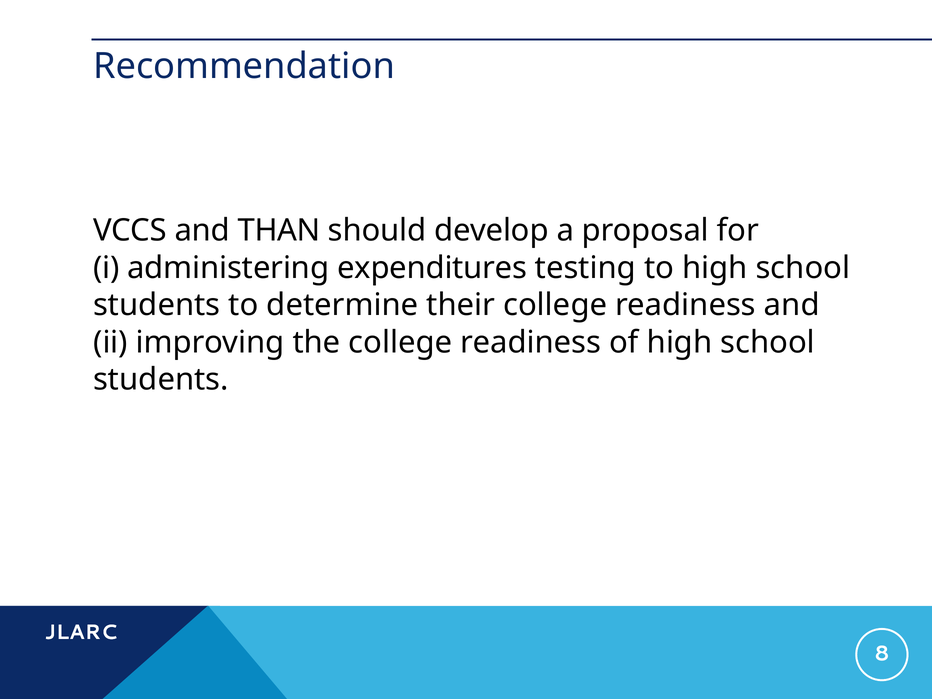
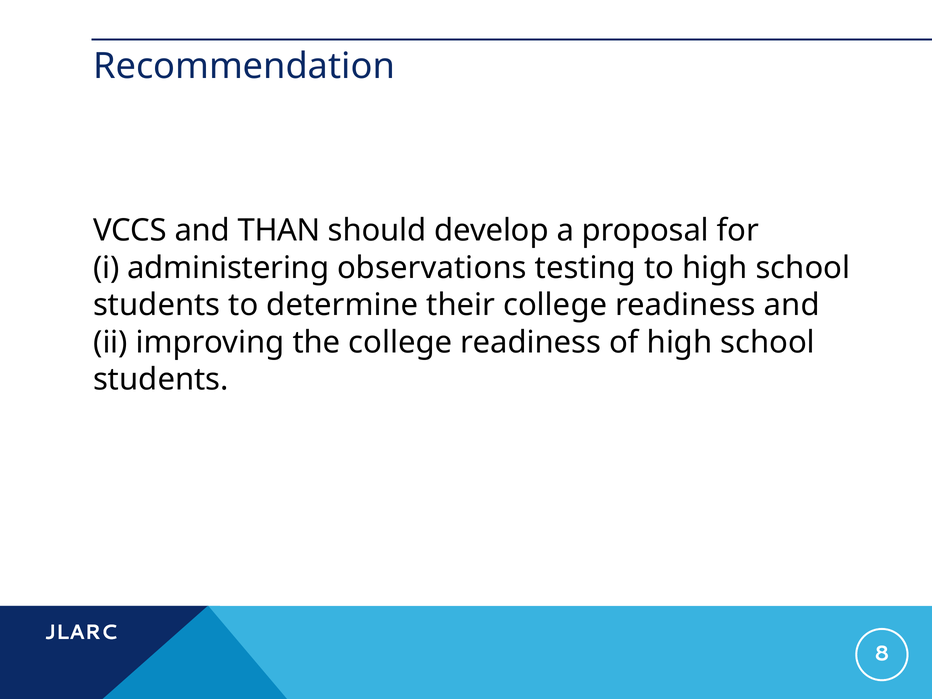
expenditures: expenditures -> observations (432, 268)
